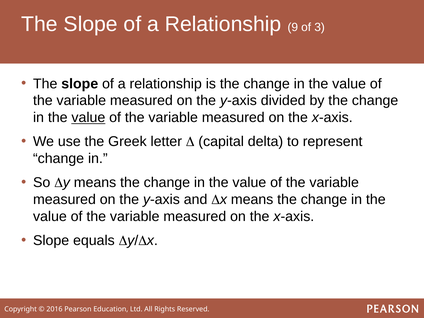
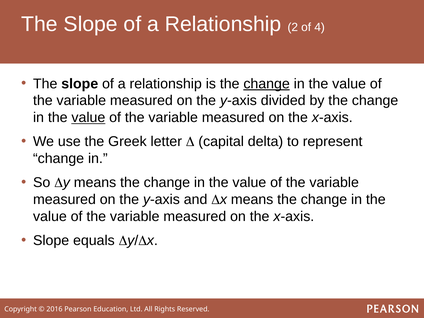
9: 9 -> 2 (293, 27)
3: 3 -> 4 (320, 27)
change underline: none -> present (267, 84)
